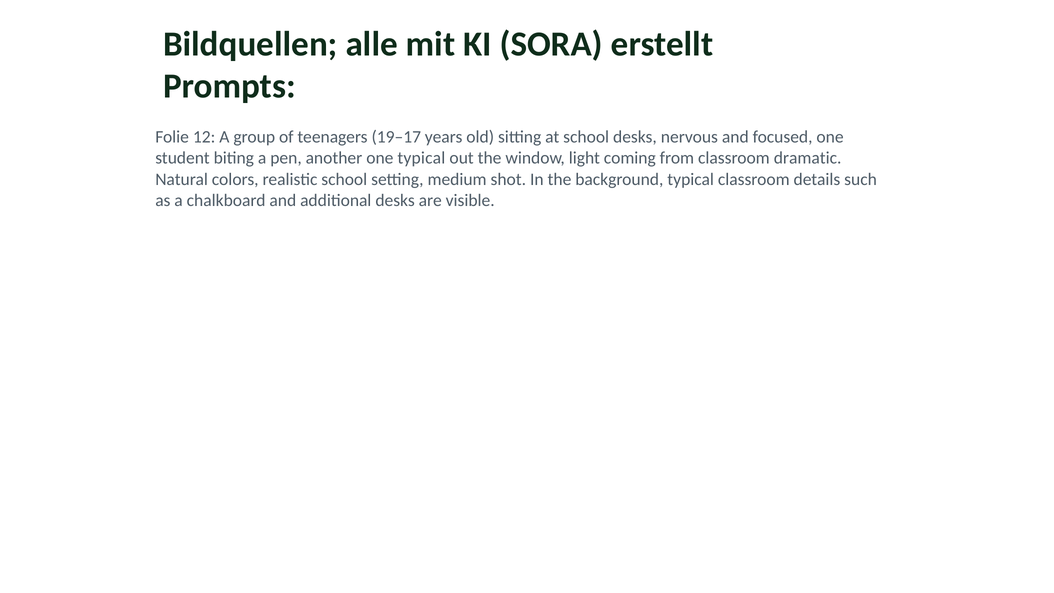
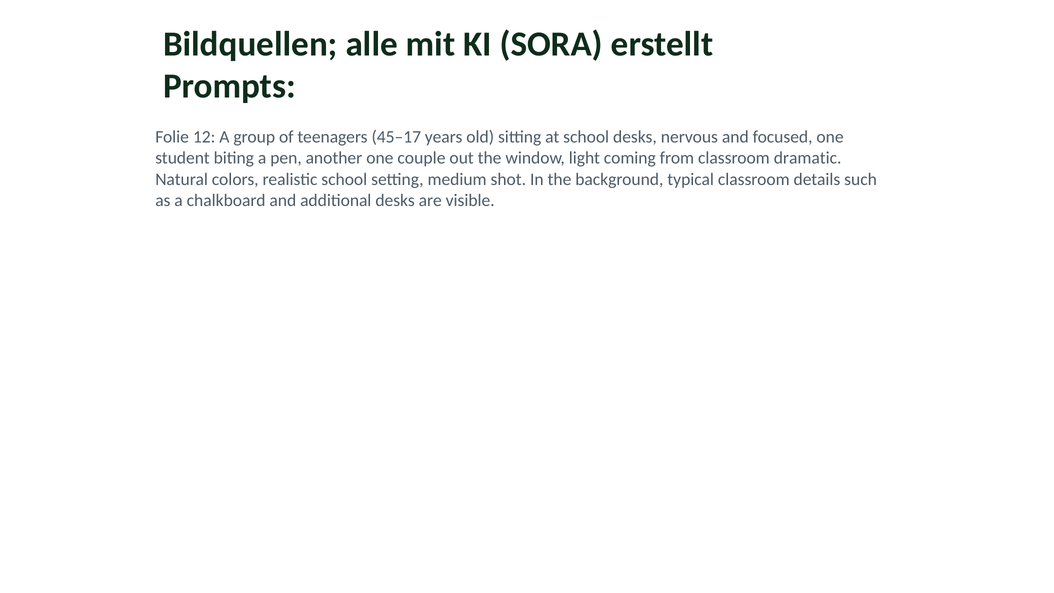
19–17: 19–17 -> 45–17 (396, 137)
one typical: typical -> couple (421, 158)
